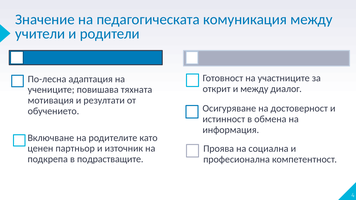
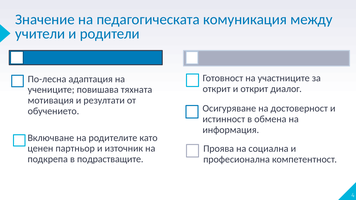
и между: между -> открит (254, 89)
